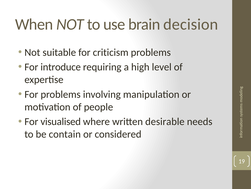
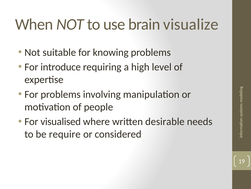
decision: decision -> visualize (191, 24)
criticism: criticism -> knowing (111, 52)
contain: contain -> require (65, 134)
